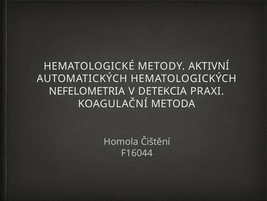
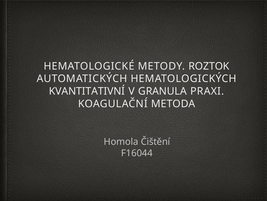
AKTIVNÍ: AKTIVNÍ -> ROZTOK (209, 66)
NEFELOMETRIA: NEFELOMETRIA -> KVANTITATIVNÍ (87, 91)
DETEKCIA: DETEKCIA -> GRANULA (162, 91)
